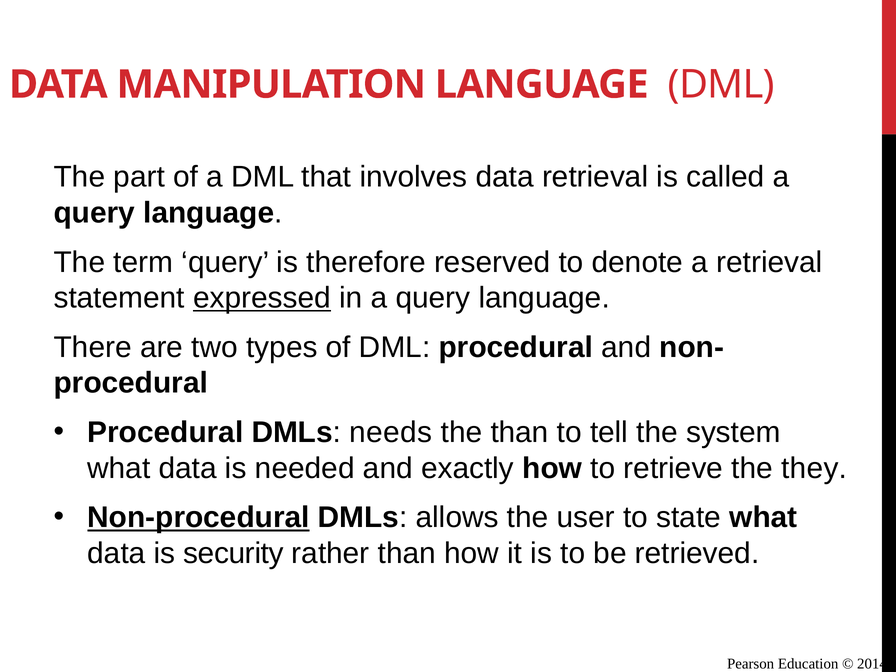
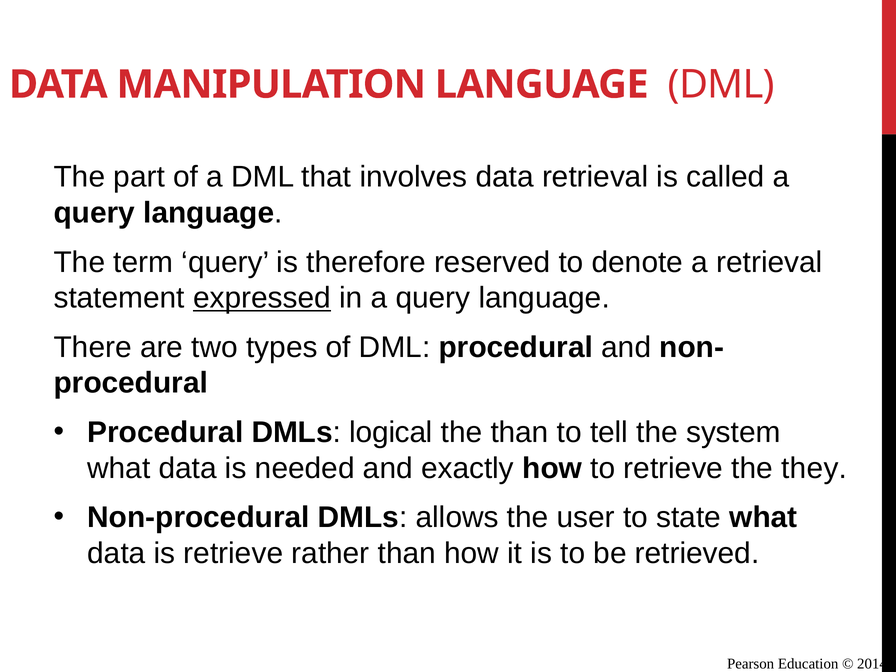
needs: needs -> logical (391, 432)
Non-procedural underline: present -> none (198, 518)
is security: security -> retrieve (233, 553)
